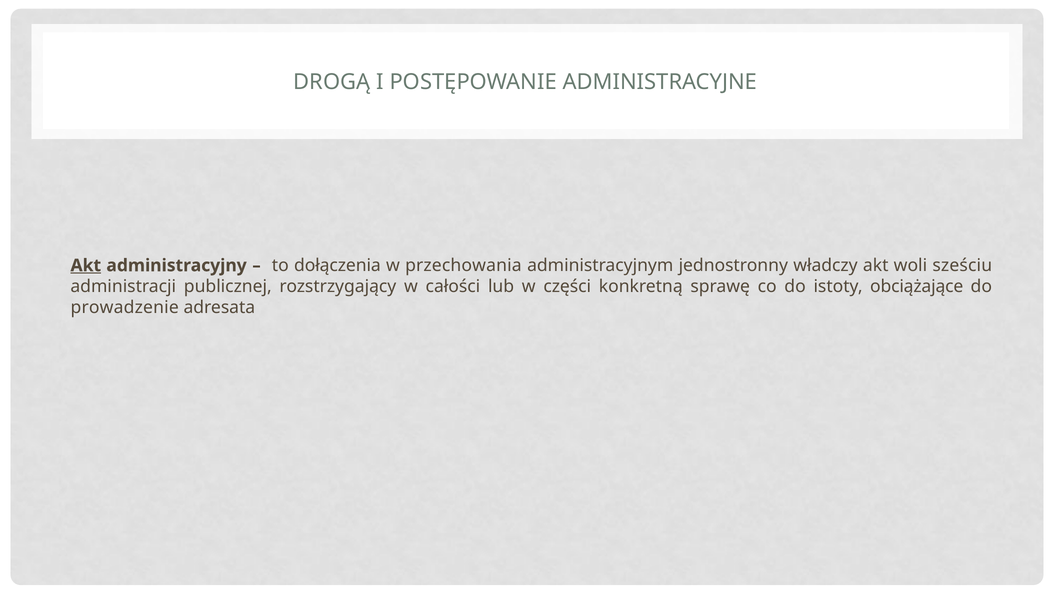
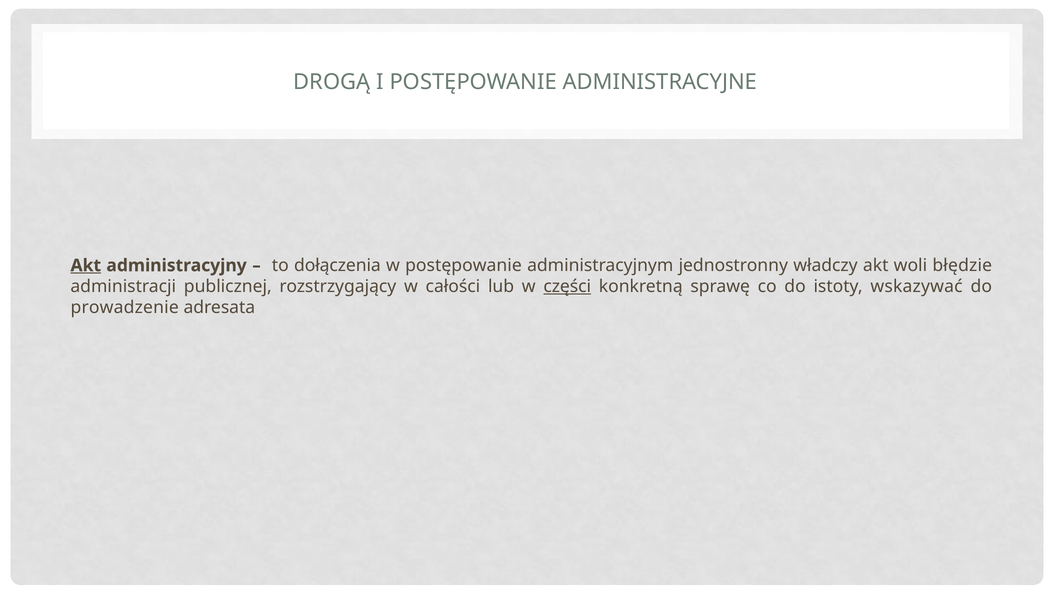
w przechowania: przechowania -> postępowanie (463, 265)
sześciu: sześciu -> błędzie (962, 265)
części underline: none -> present (567, 286)
obciążające: obciążające -> wskazywać (917, 286)
